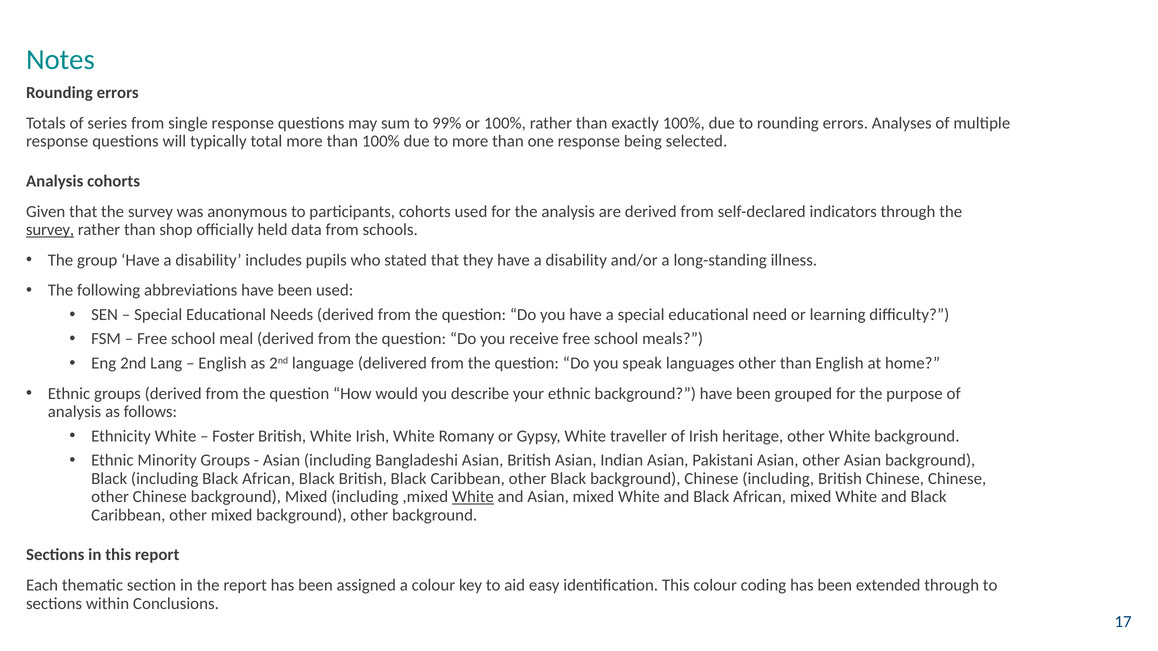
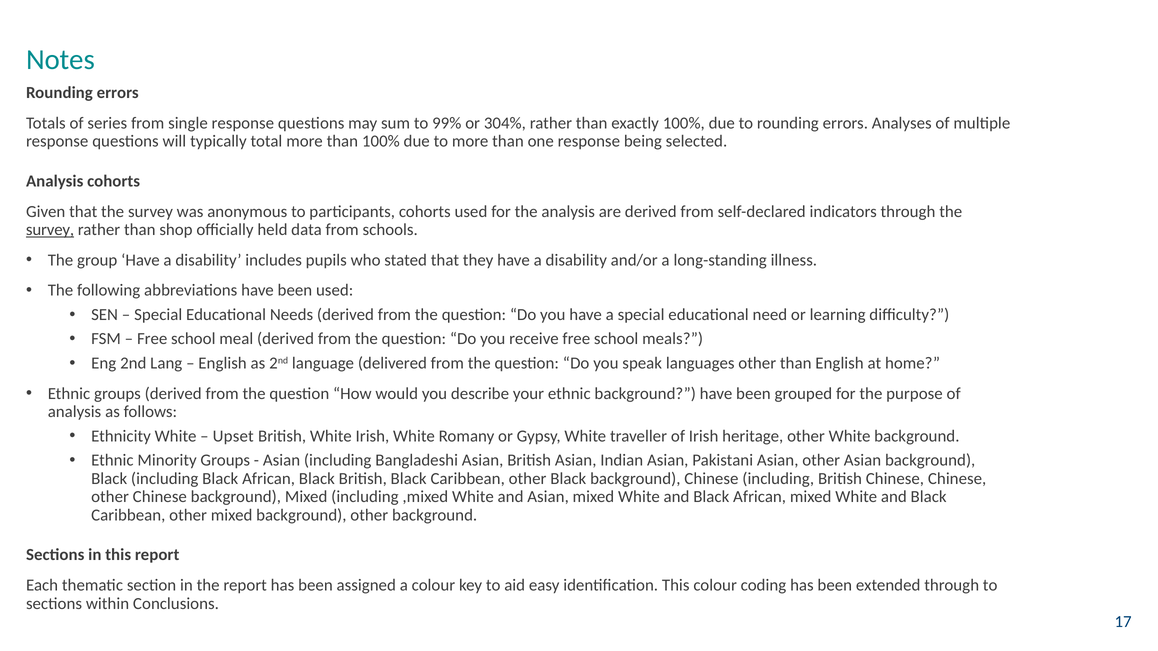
or 100%: 100% -> 304% (505, 123)
Foster: Foster -> Upset (233, 436)
White underline: present -> none (473, 497)
